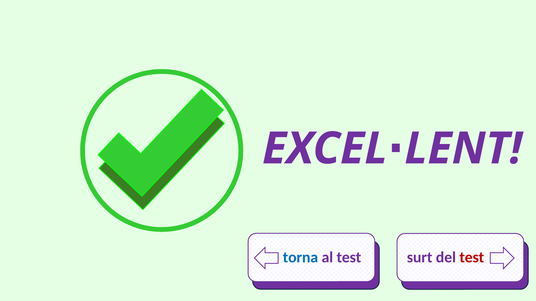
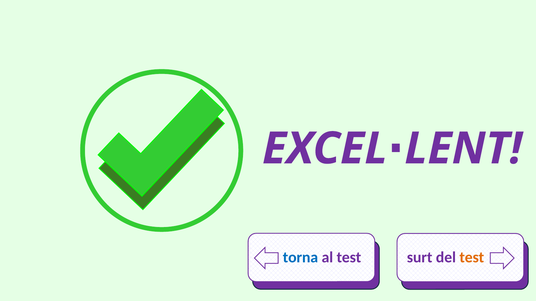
test colour: red -> orange (472, 258)
